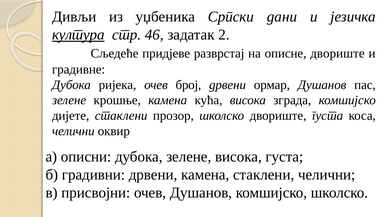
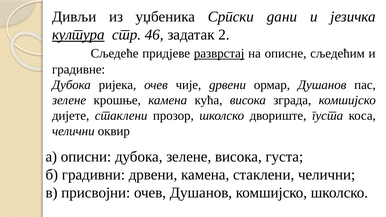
разврстај underline: none -> present (219, 54)
описне двориште: двориште -> сљедећим (338, 54)
број: број -> чије (188, 85)
